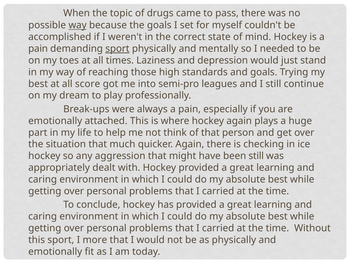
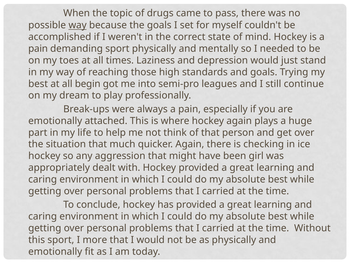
sport underline: present -> none (117, 49)
score: score -> begin (88, 84)
been still: still -> girl (256, 156)
